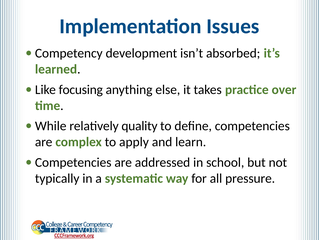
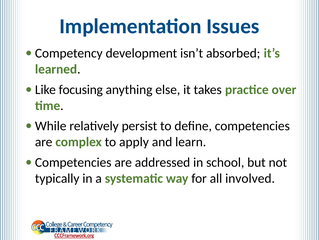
quality: quality -> persist (139, 126)
pressure: pressure -> involved (250, 178)
